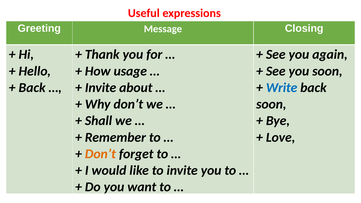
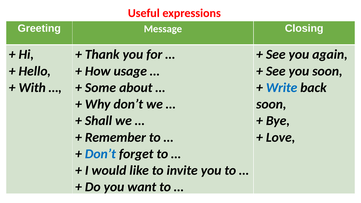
Back: Back -> With (32, 88)
Invite: Invite -> Some (100, 88)
Don’t colour: orange -> blue (100, 154)
